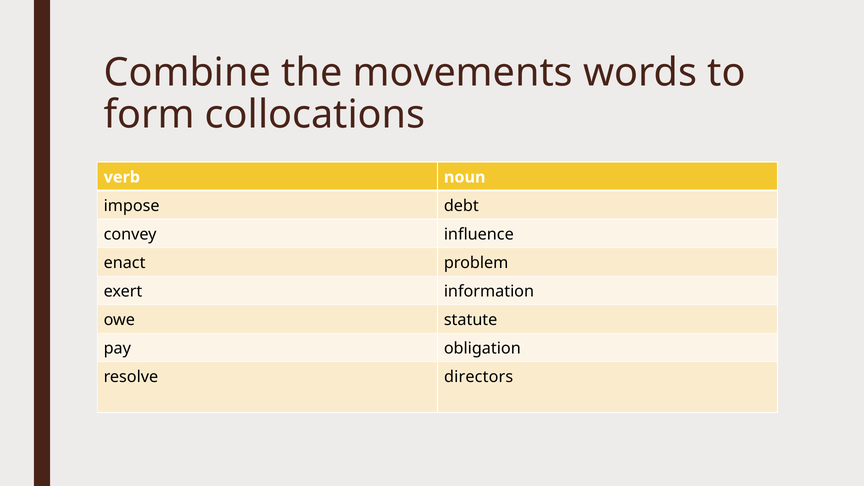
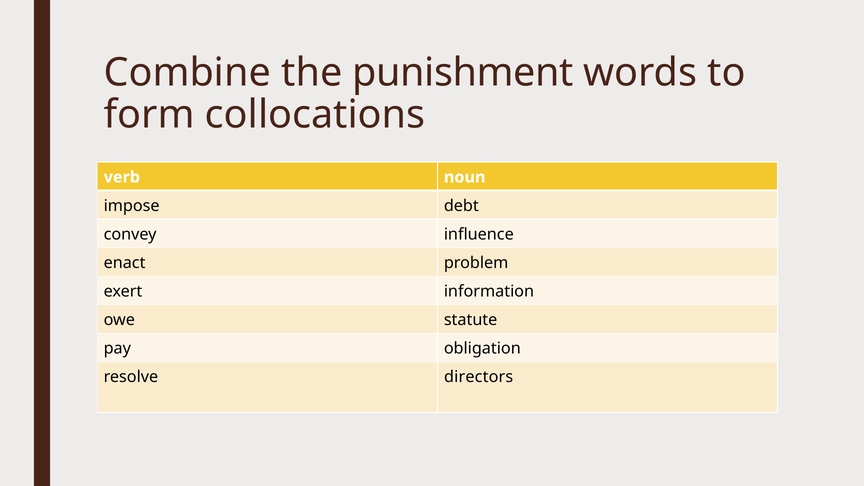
movements: movements -> punishment (463, 73)
